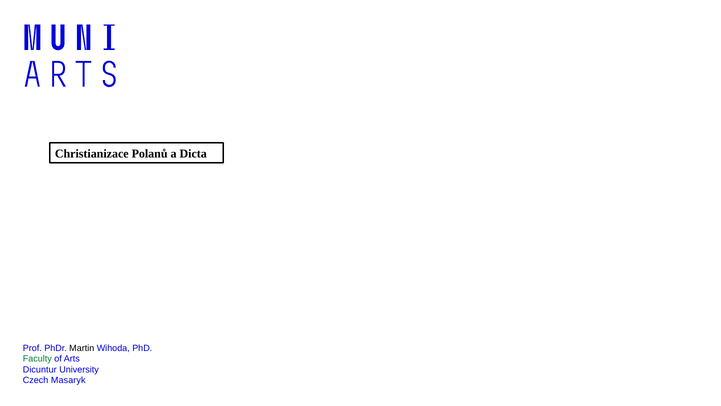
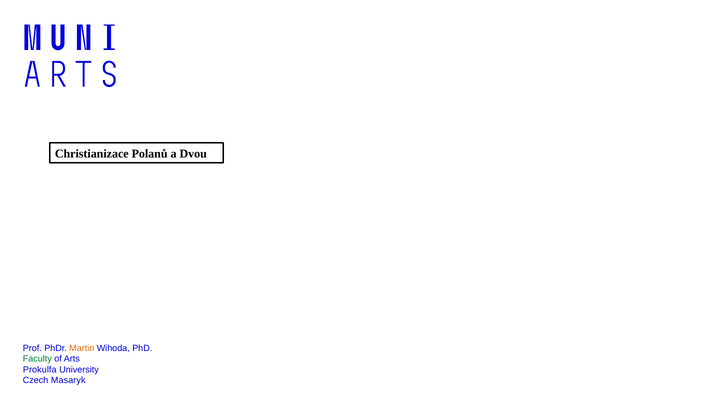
Dicta: Dicta -> Dvou (193, 154)
Martin colour: black -> orange (82, 348)
Dicuntur: Dicuntur -> Prokulfa (40, 369)
